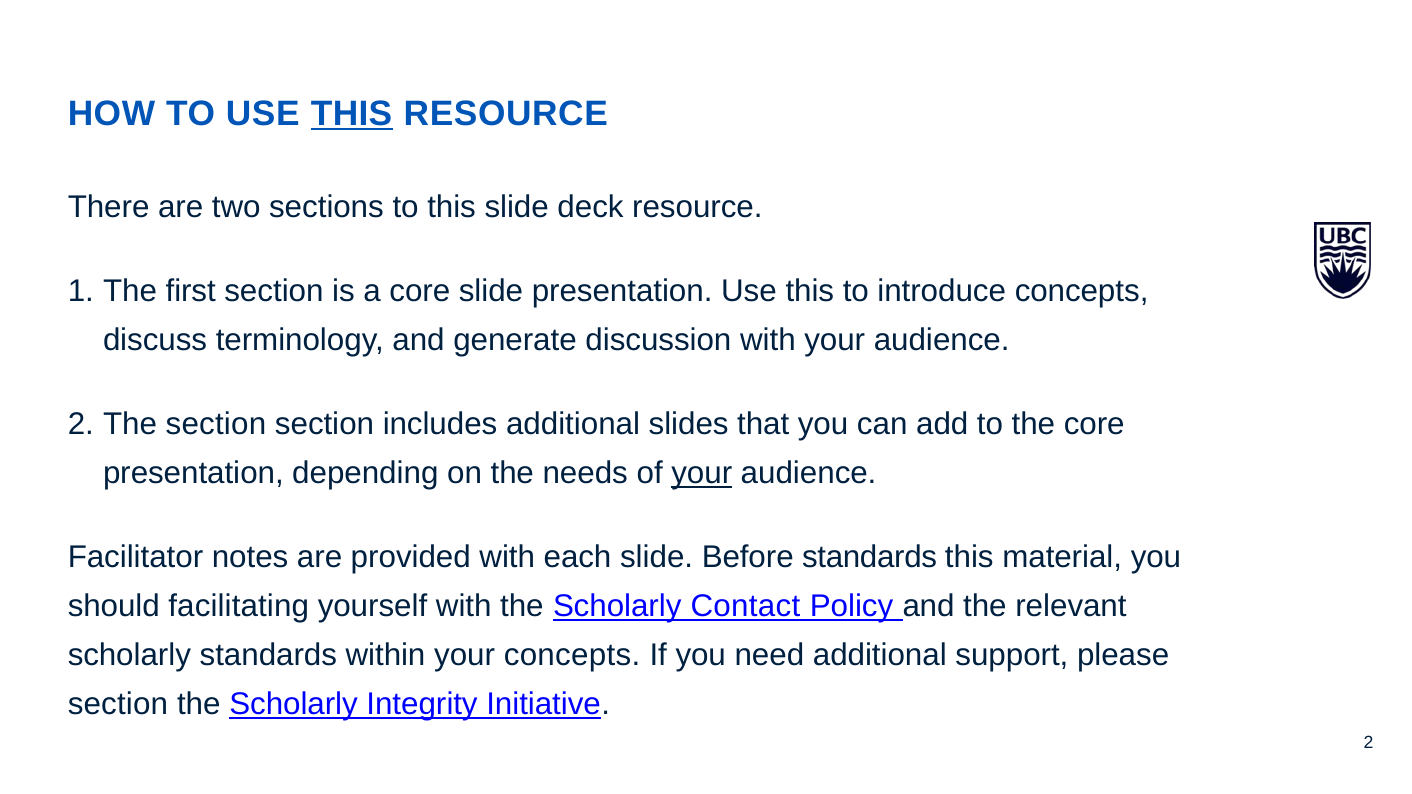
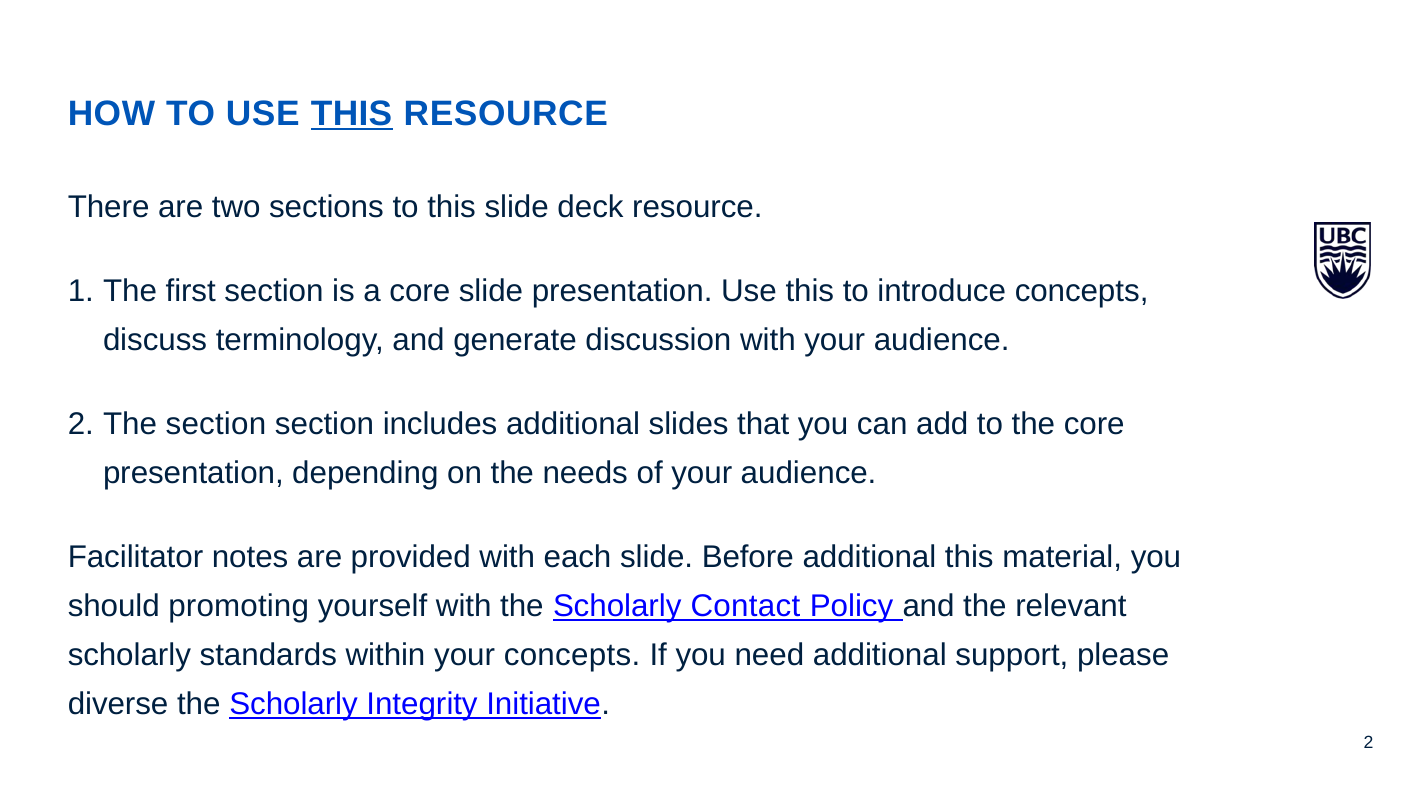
your underline: present -> none (702, 473)
Before standards: standards -> additional (869, 558)
facilitating: facilitating -> promoting (239, 606)
section: section -> diverse (118, 704)
